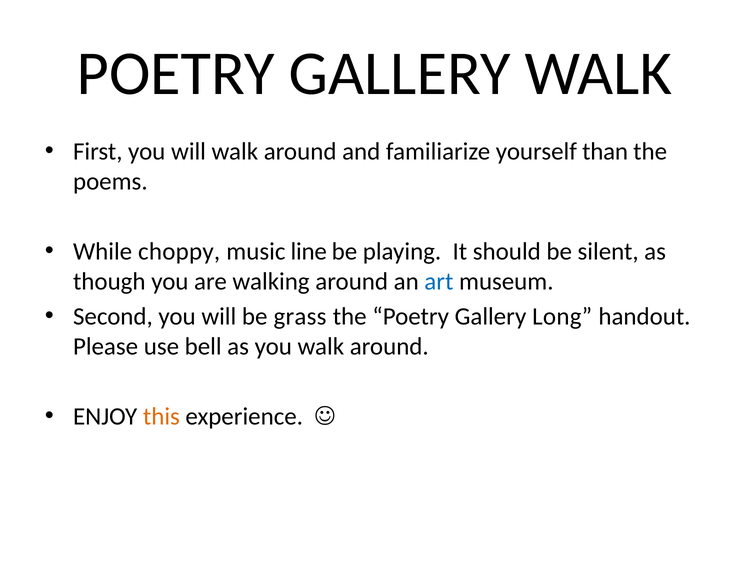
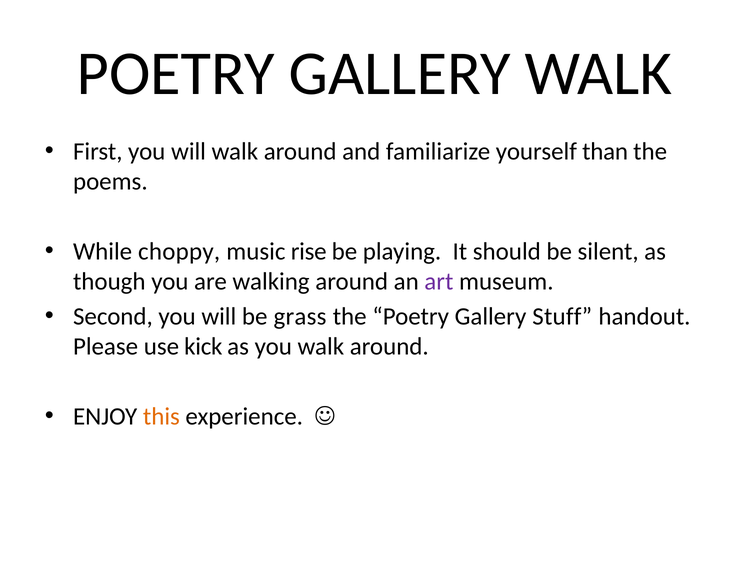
line: line -> rise (309, 251)
art colour: blue -> purple (439, 281)
Long: Long -> Stuff (562, 316)
bell: bell -> kick (203, 346)
